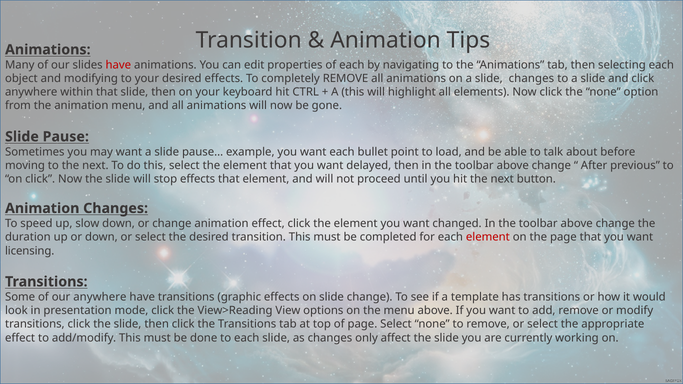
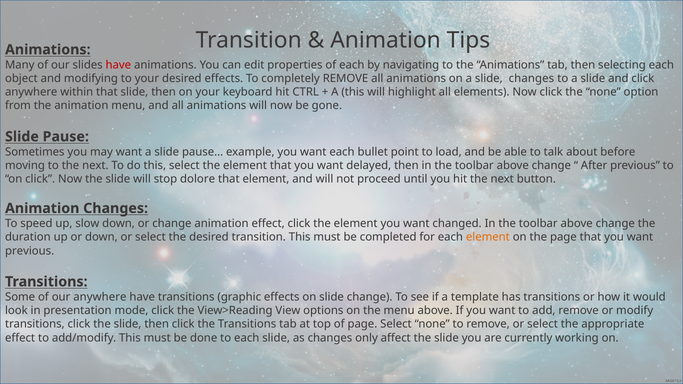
stop effects: effects -> dolore (198, 179)
element colour: red -> orange (488, 237)
licensing: licensing -> previous (30, 251)
